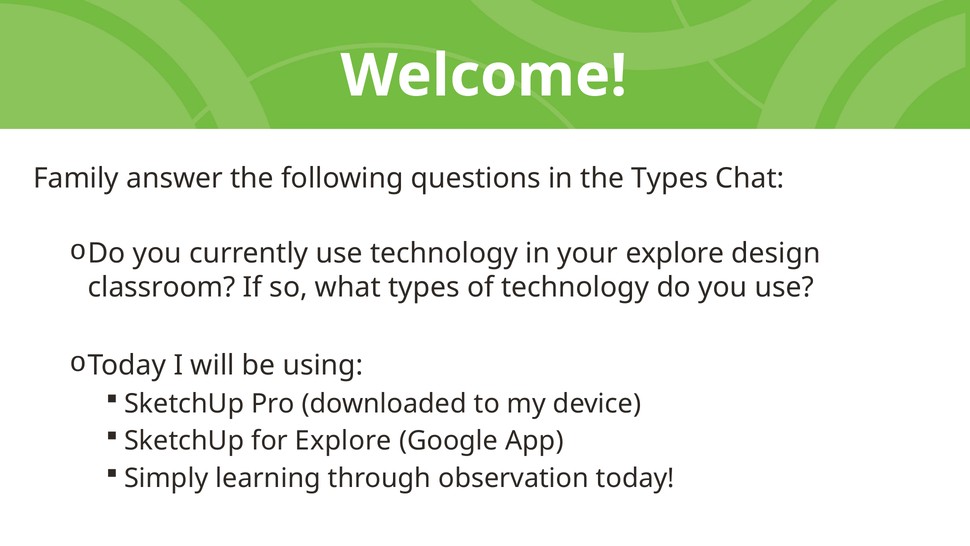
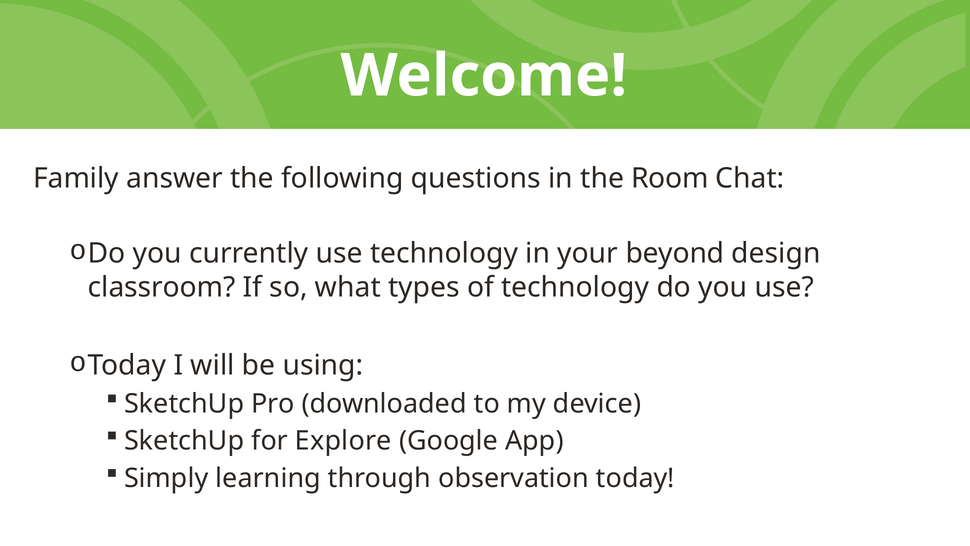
the Types: Types -> Room (670, 178)
your explore: explore -> beyond (675, 253)
